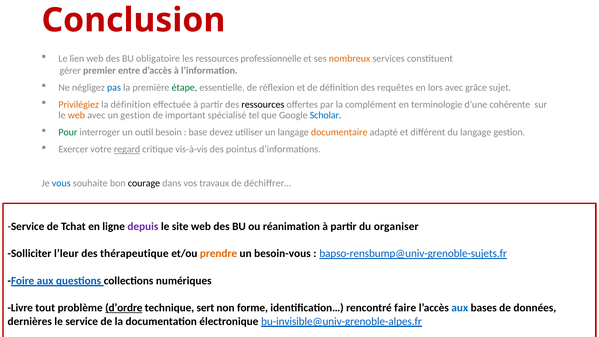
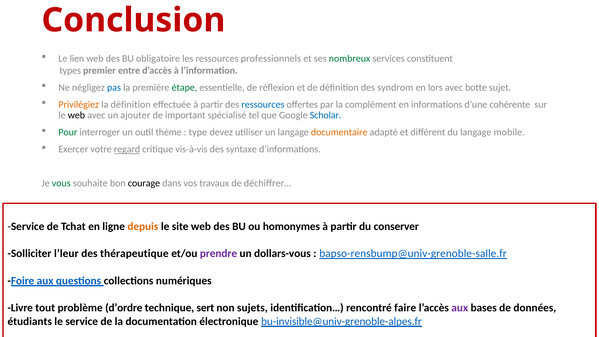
professionnelle: professionnelle -> professionnels (271, 59)
nombreux colour: orange -> green (350, 59)
gérer: gérer -> types (70, 71)
requêtes: requêtes -> syndrom (395, 87)
grâce: grâce -> botte (476, 87)
ressources colour: black -> blue (263, 104)
terminologie: terminologie -> informations (437, 104)
web colour: orange -> black (76, 115)
un gestion: gestion -> ajouter (135, 115)
besoin: besoin -> thème (169, 132)
base: base -> type (198, 132)
langage gestion: gestion -> mobile (509, 132)
pointus: pointus -> syntaxe (241, 149)
vous colour: blue -> green (61, 183)
depuis colour: purple -> orange (143, 227)
réanimation: réanimation -> homonymes (291, 227)
organiser: organiser -> conserver (396, 227)
prendre colour: orange -> purple (218, 253)
besoin-vous: besoin-vous -> dollars-vous (282, 253)
bapso-rensbump@univ-grenoble-sujets.fr: bapso-rensbump@univ-grenoble-sujets.fr -> bapso-rensbump@univ-grenoble-salle.fr (413, 253)
d’ordre underline: present -> none (124, 308)
forme: forme -> sujets (252, 308)
aux colour: blue -> purple (460, 308)
dernières: dernières -> étudiants (30, 321)
